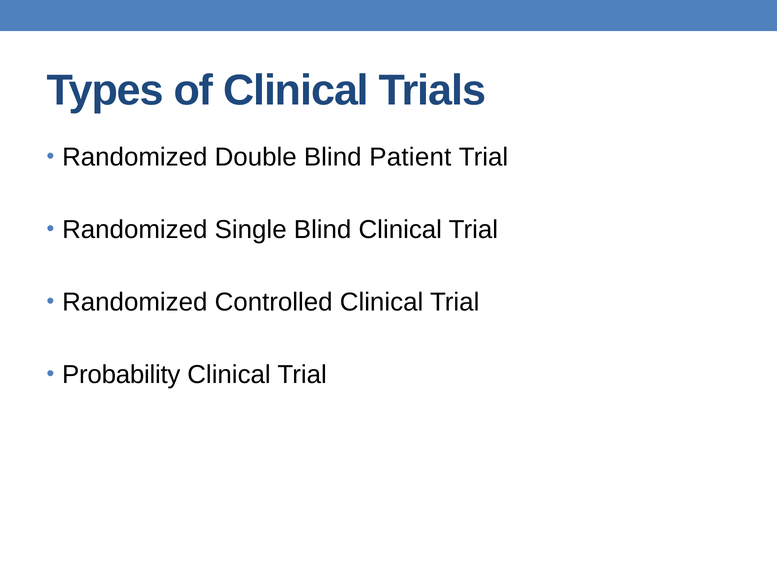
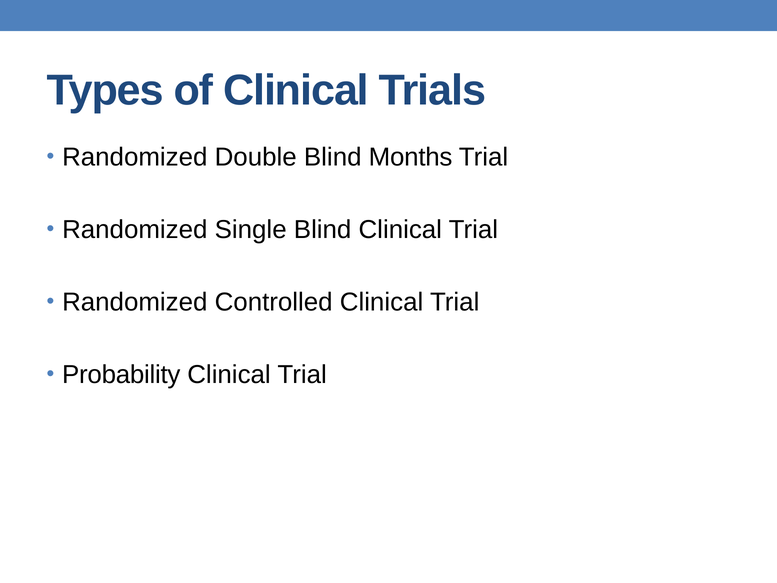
Patient: Patient -> Months (411, 157)
